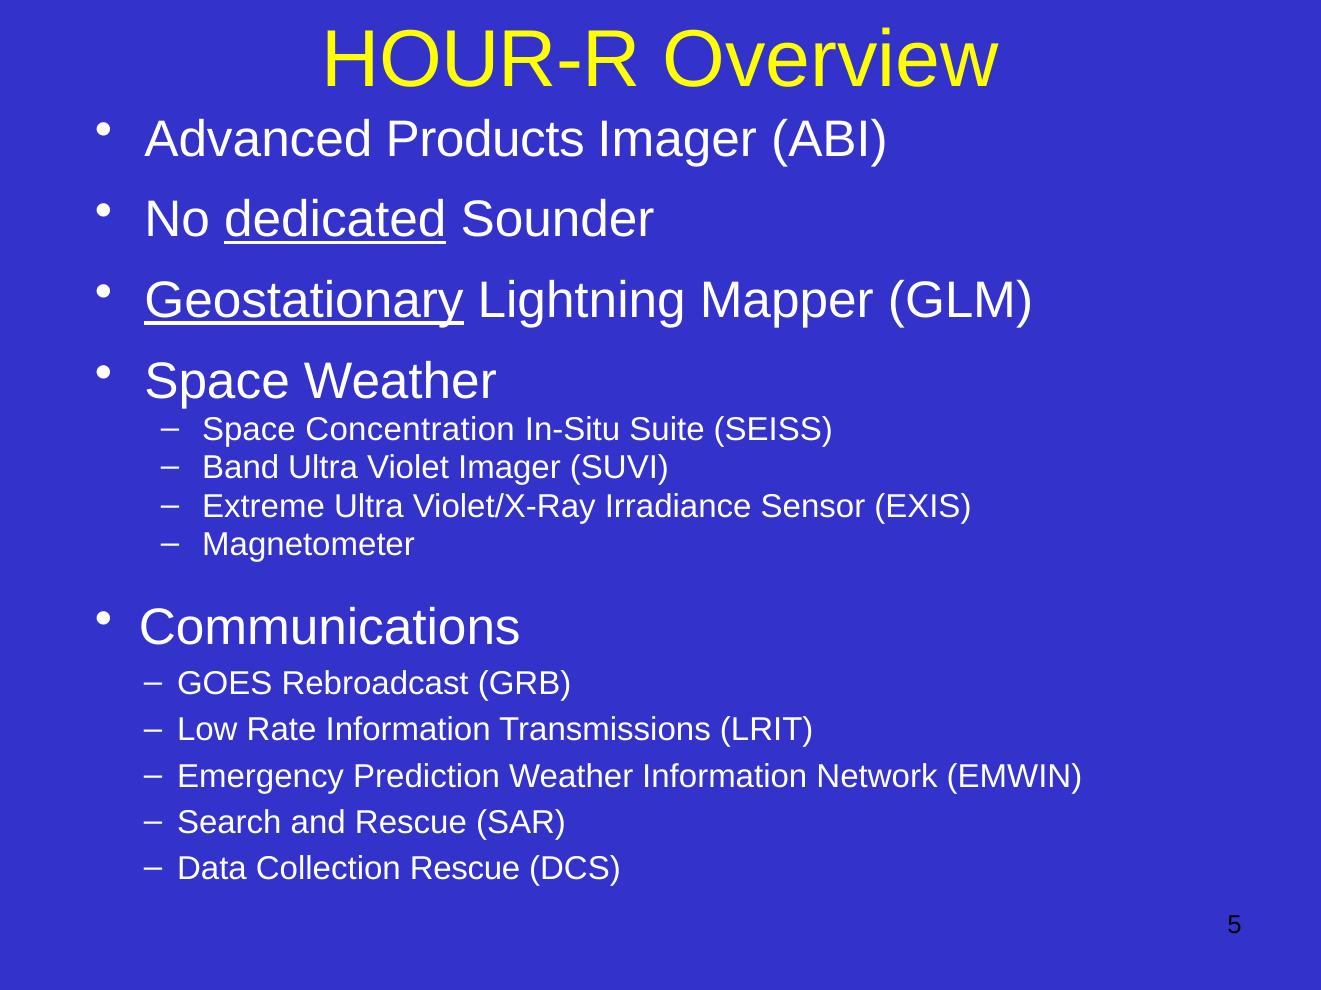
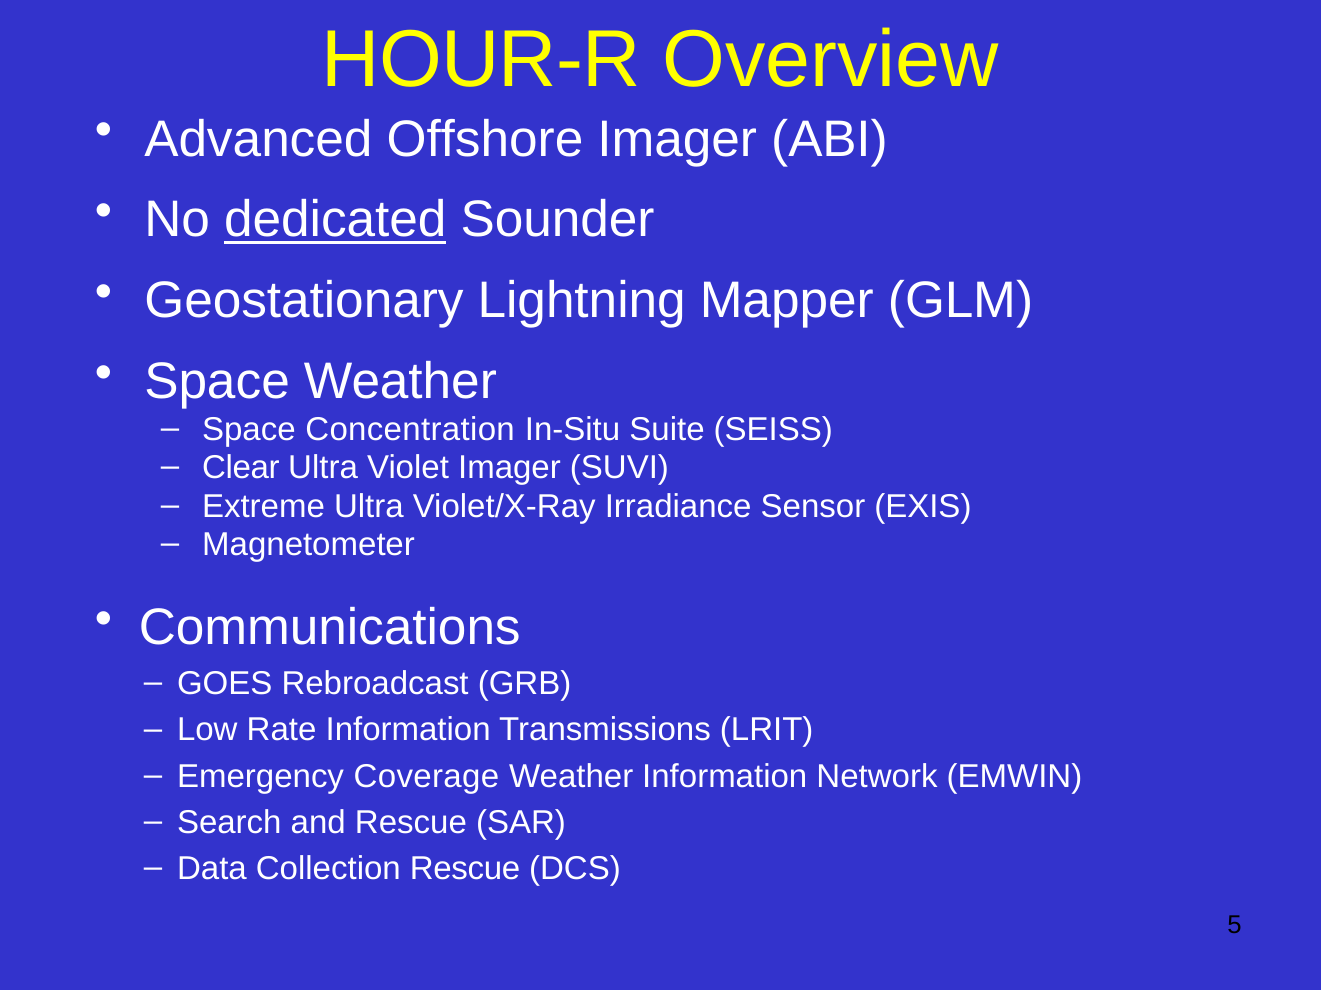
Products: Products -> Offshore (485, 139)
Geostationary underline: present -> none (304, 301)
Band: Band -> Clear (241, 468)
Prediction: Prediction -> Coverage (426, 777)
